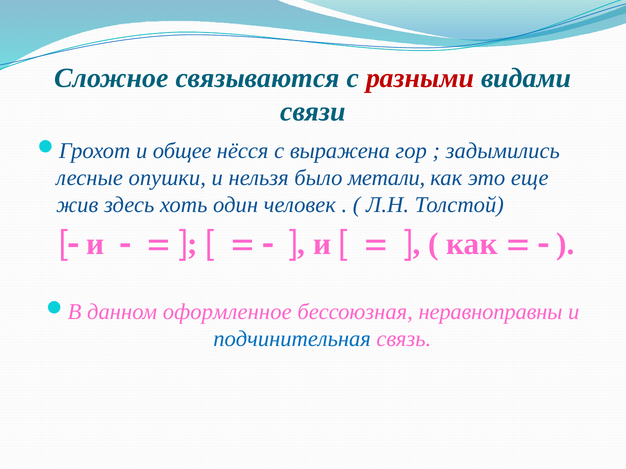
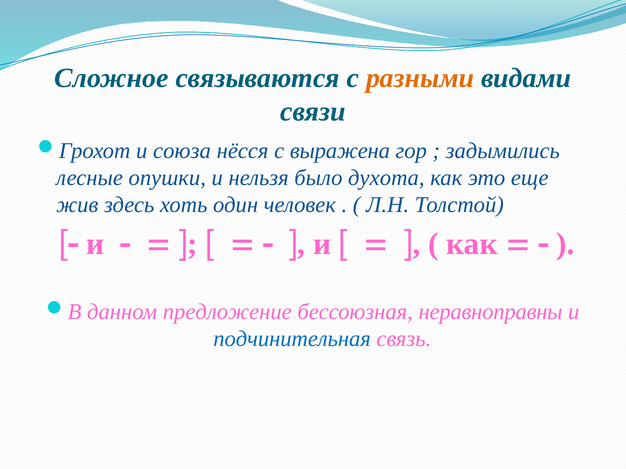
разными colour: red -> orange (420, 78)
общее: общее -> союза (182, 151)
метали: метали -> духота (386, 178)
оформленное: оформленное -> предложение (227, 312)
